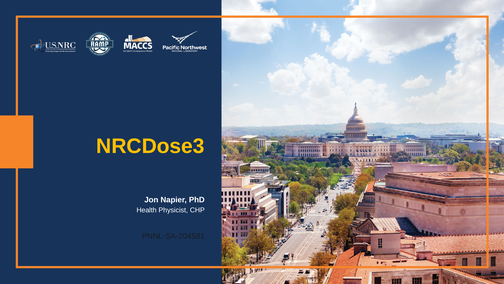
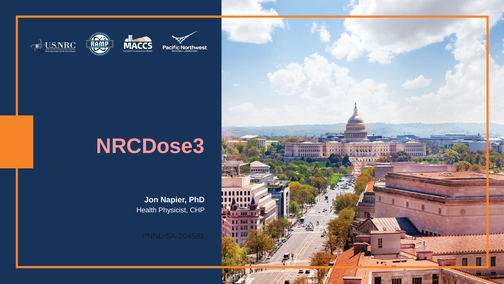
NRCDose3 colour: yellow -> pink (150, 146)
